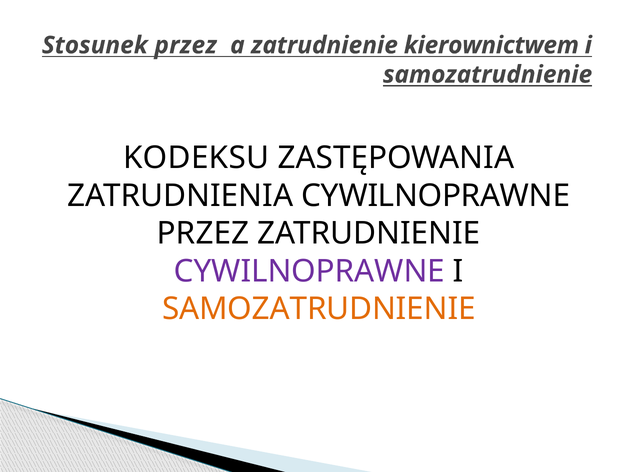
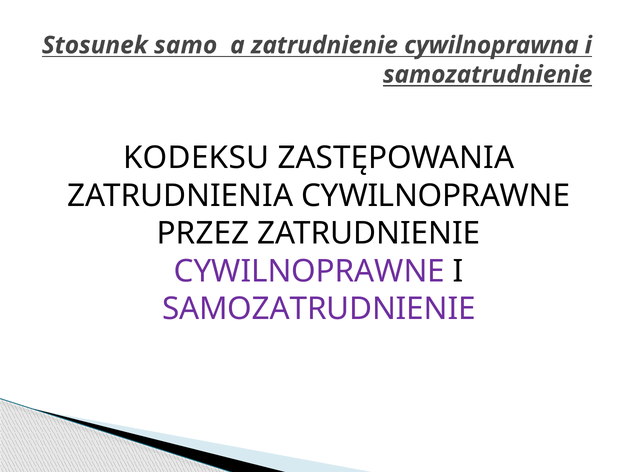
Stosunek przez: przez -> samo (186, 45)
kierownictwem: kierownictwem -> cywilnoprawna (491, 45)
SAMOZATRUDNIENIE colour: orange -> purple (319, 309)
